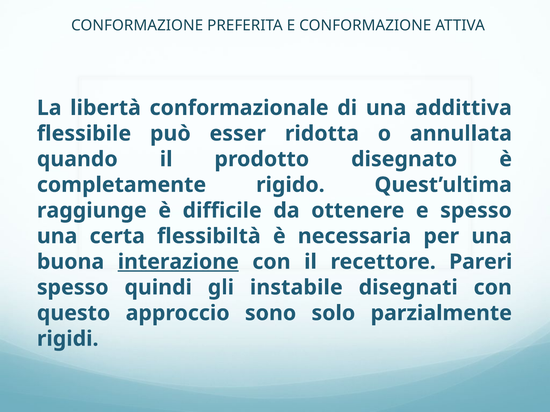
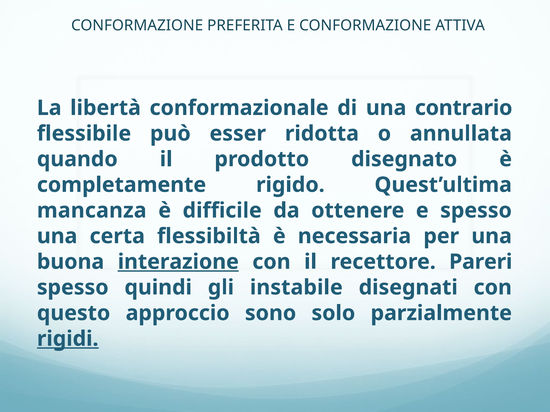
addittiva: addittiva -> contrario (464, 108)
raggiunge: raggiunge -> mancanza (92, 211)
rigidi underline: none -> present (68, 339)
